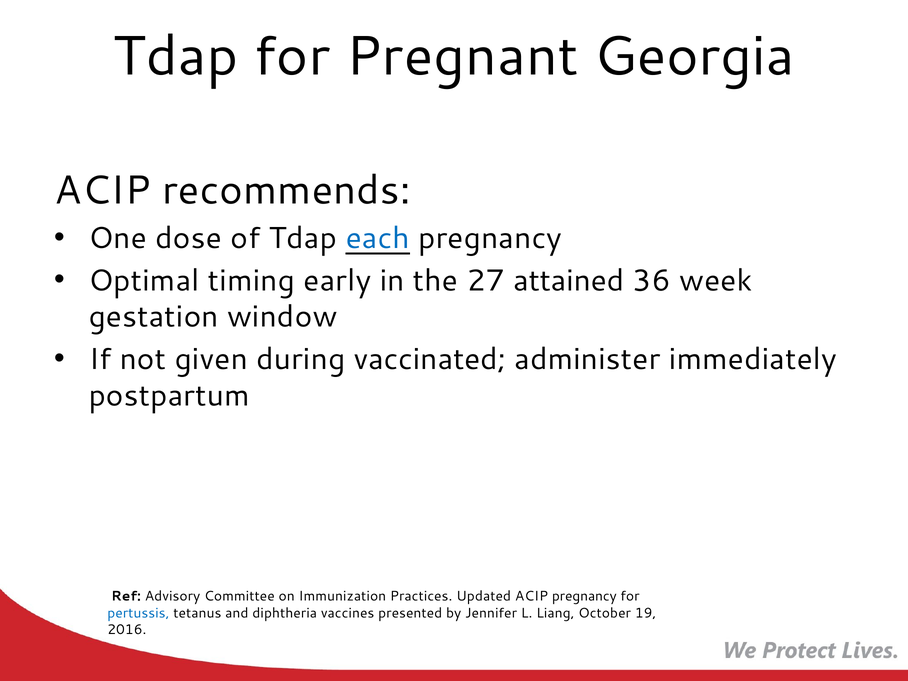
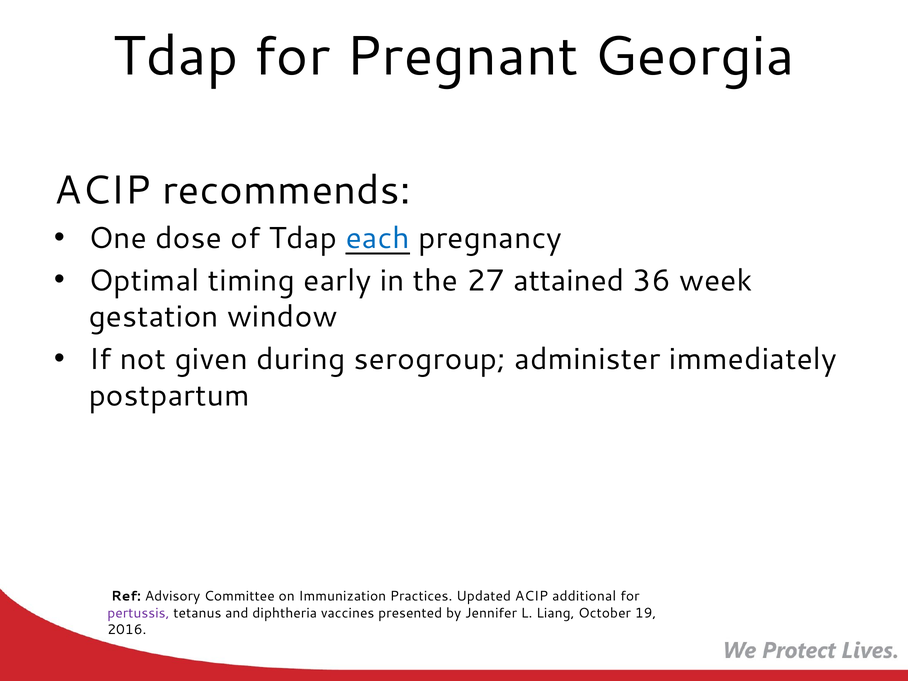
vaccinated: vaccinated -> serogroup (430, 359)
ACIP pregnancy: pregnancy -> additional (584, 596)
pertussis colour: blue -> purple (138, 613)
